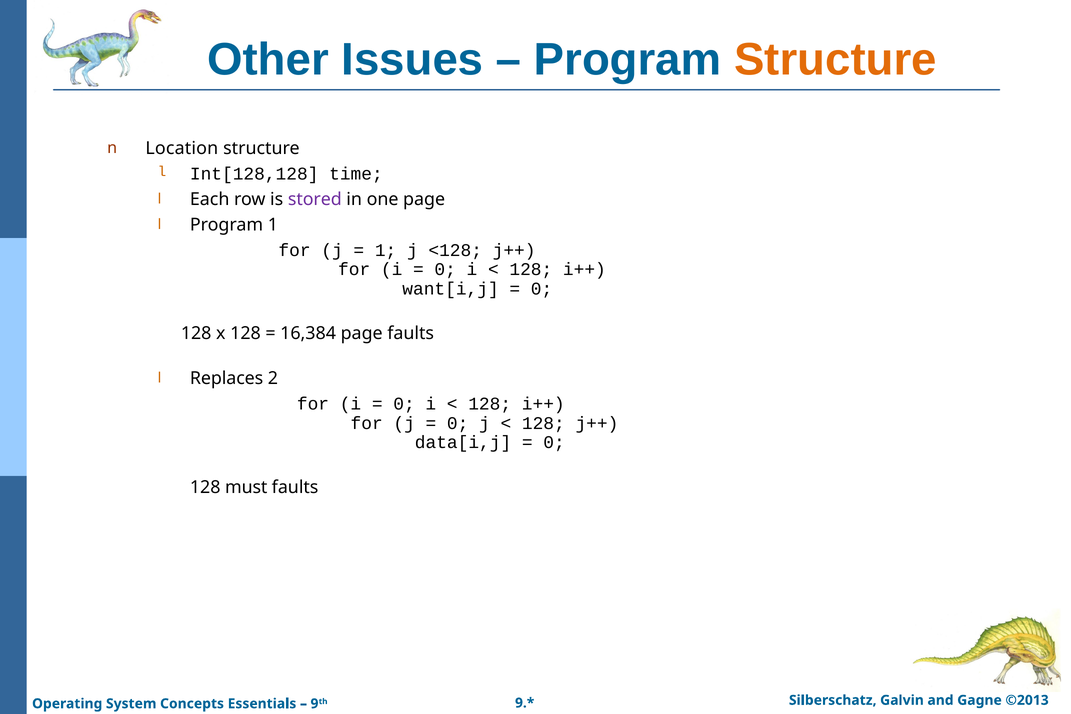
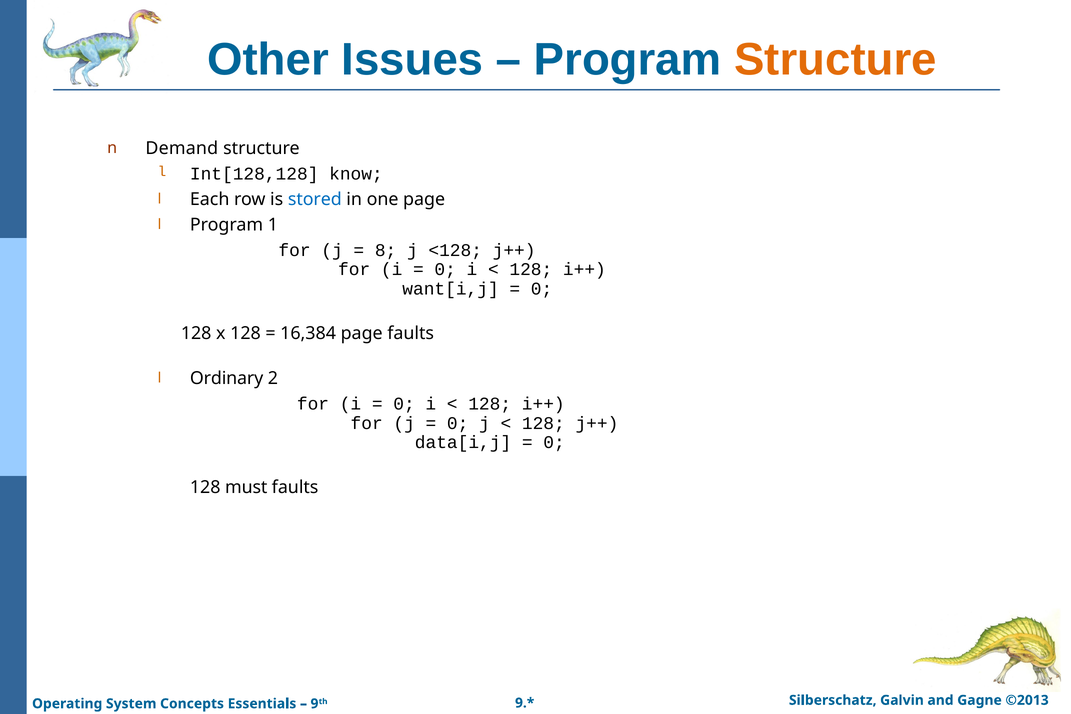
Location: Location -> Demand (182, 148)
time: time -> know (356, 174)
stored colour: purple -> blue (315, 199)
1: 1 -> 8 (386, 250)
Replaces: Replaces -> Ordinary (227, 378)
